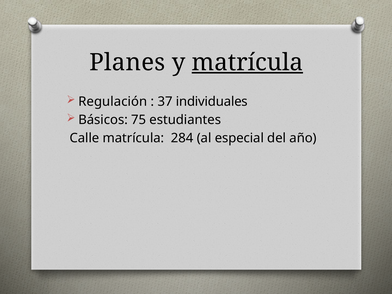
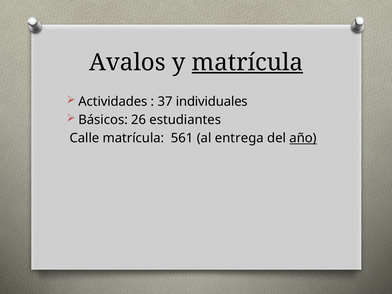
Planes: Planes -> Avalos (127, 62)
Regulación: Regulación -> Actividades (113, 102)
75: 75 -> 26 (139, 120)
284: 284 -> 561 (182, 138)
especial: especial -> entrega (239, 138)
año underline: none -> present (303, 138)
